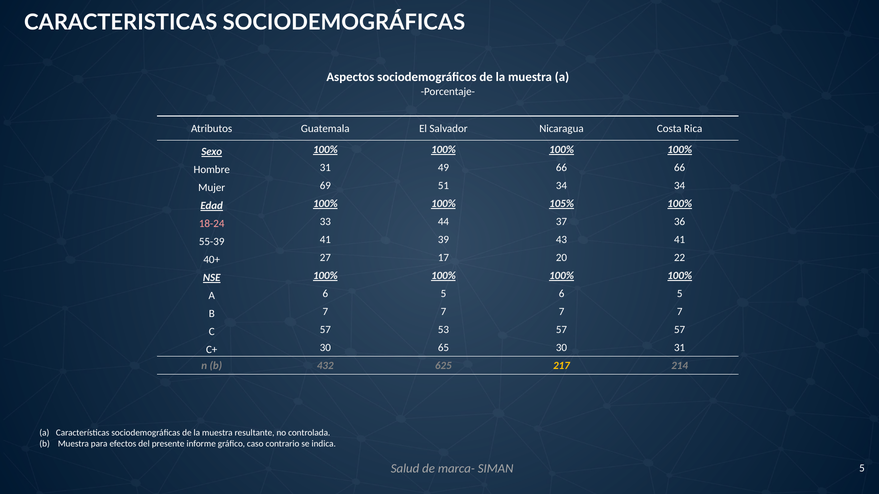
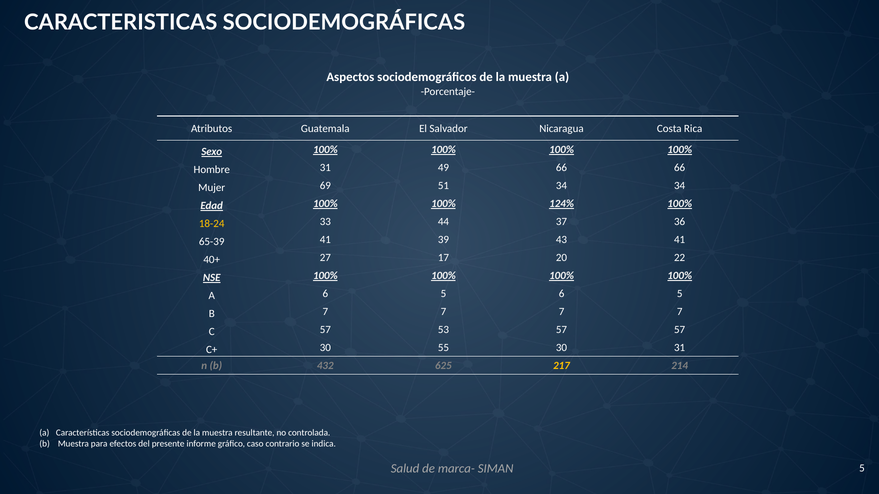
105%: 105% -> 124% (562, 204)
18-24 colour: pink -> yellow (212, 224)
55-39: 55-39 -> 65-39 (212, 242)
65: 65 -> 55 (443, 348)
